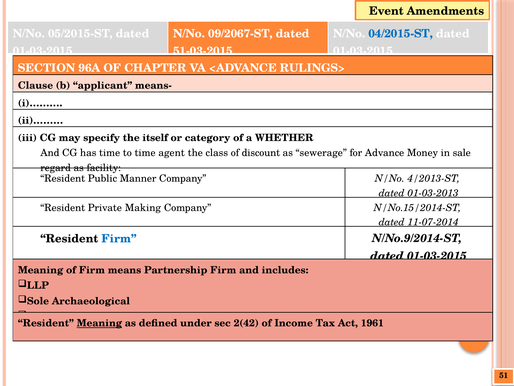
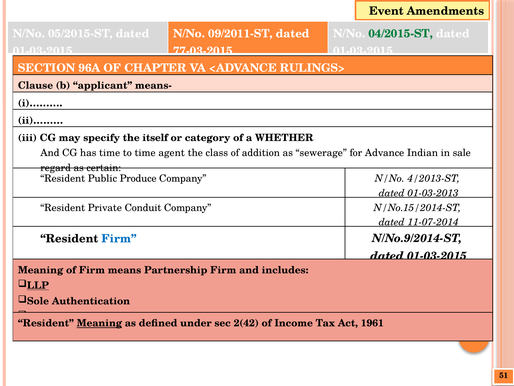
09/2067-ST: 09/2067-ST -> 09/2011-ST (241, 34)
04/2015-ST colour: blue -> green (401, 34)
51-03-2015: 51-03-2015 -> 77-03-2015 (203, 51)
discount: discount -> addition (261, 153)
Money: Money -> Indian (422, 153)
facility: facility -> certain (104, 168)
Manner: Manner -> Produce (138, 178)
Making: Making -> Conduit (143, 208)
LLP underline: none -> present (38, 285)
Archaeological: Archaeological -> Authentication (91, 301)
